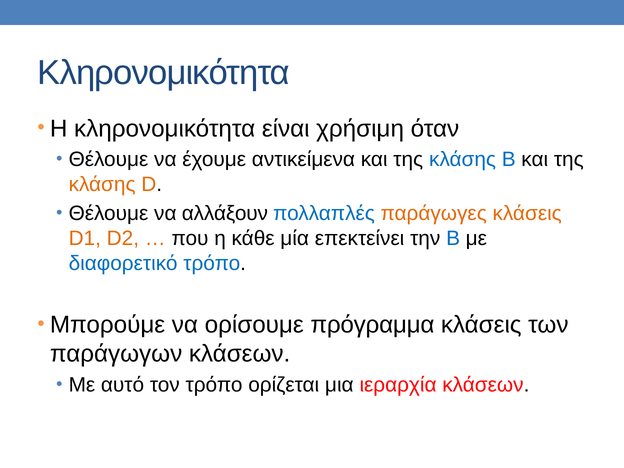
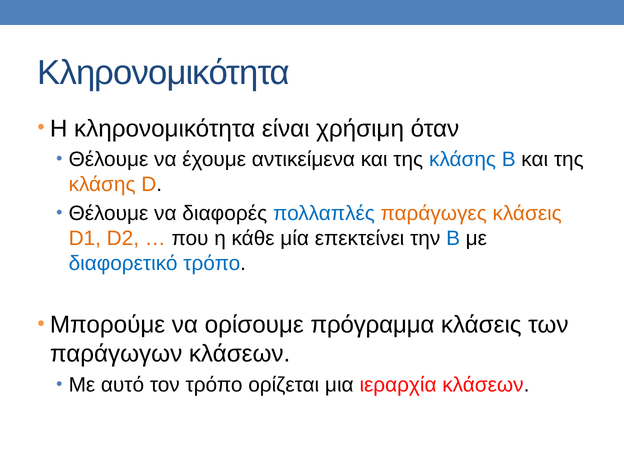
αλλάξουν: αλλάξουν -> διαφορές (225, 214)
